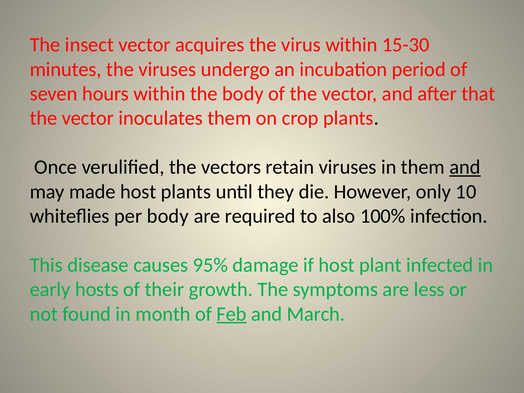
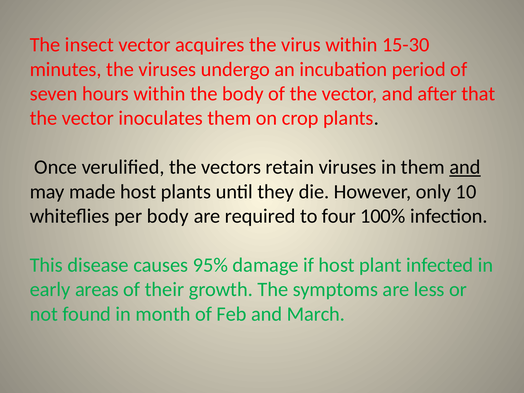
also: also -> four (339, 216)
hosts: hosts -> areas (97, 290)
Feb underline: present -> none (232, 314)
